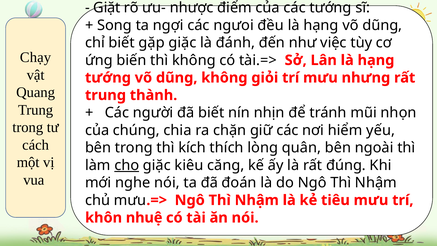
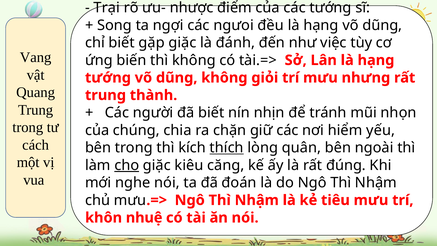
Giặt: Giặt -> Trại (107, 8)
Chạy: Chạy -> Vang (36, 57)
thích underline: none -> present (227, 148)
